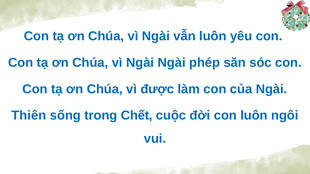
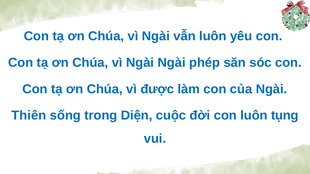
Chết: Chết -> Diện (137, 116)
ngôi: ngôi -> tụng (285, 116)
